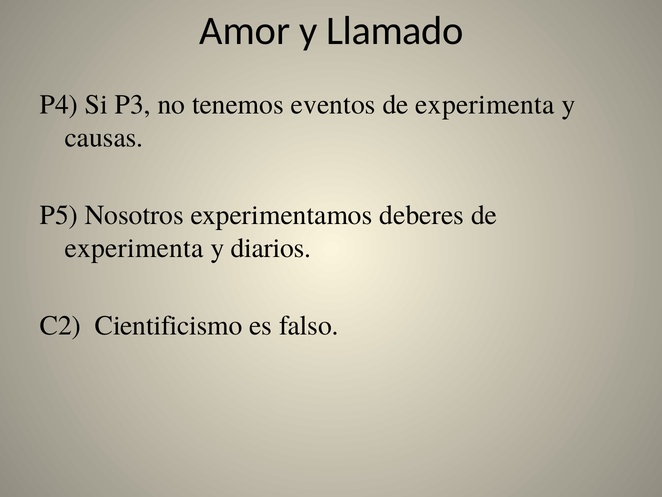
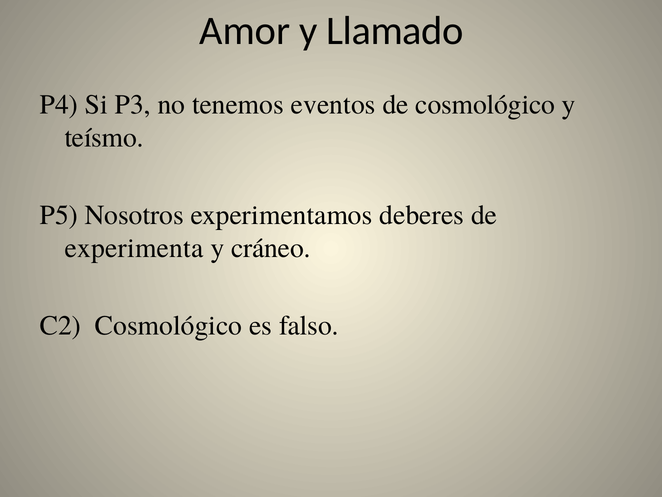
experimenta: experimenta -> cosmológico (485, 105)
causas: causas -> teísmo (104, 138)
diarios: diarios -> cráneo (271, 248)
C2 Cientificismo: Cientificismo -> Cosmológico (169, 325)
